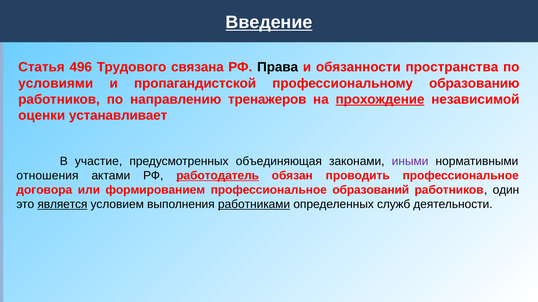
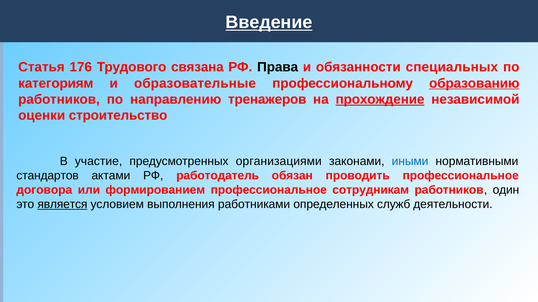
496: 496 -> 176 (81, 67)
пространства: пространства -> специальных (452, 67)
условиями: условиями -> категориям (56, 83)
пропагандистской: пропагандистской -> образовательные (195, 83)
образованию underline: none -> present (474, 83)
устанавливает: устанавливает -> строительство (118, 116)
объединяющая: объединяющая -> организациями (279, 162)
иными colour: purple -> blue (410, 162)
отношения: отношения -> стандартов (48, 176)
работодатель underline: present -> none (218, 176)
образований: образований -> сотрудникам (371, 190)
работниками underline: present -> none (254, 205)
